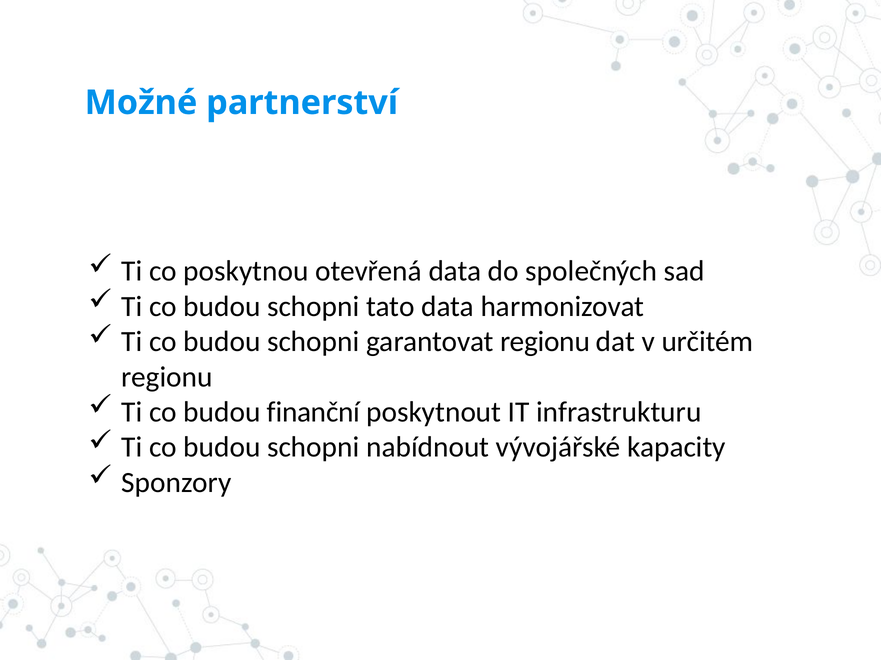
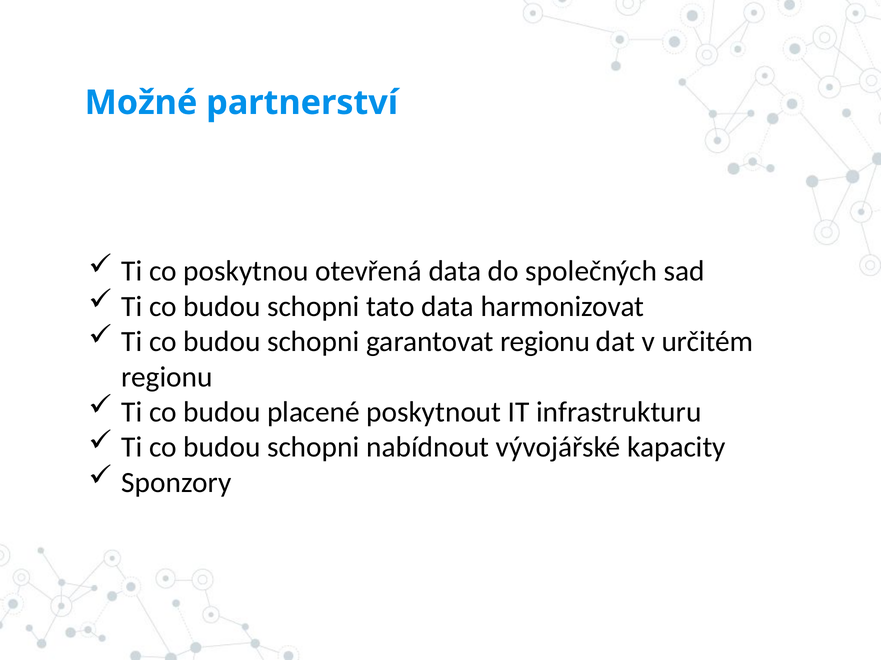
finanční: finanční -> placené (313, 413)
